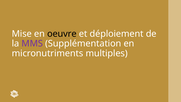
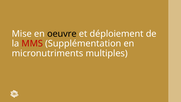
MMS colour: purple -> red (32, 43)
